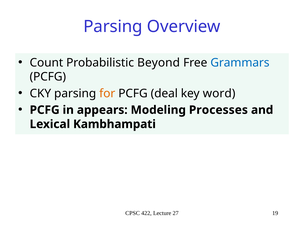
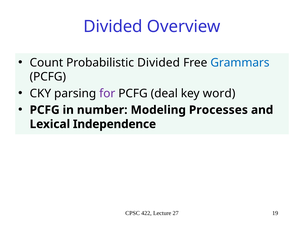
Parsing: Parsing -> Divided (113, 26)
Probabilistic Beyond: Beyond -> Divided (159, 63)
for colour: orange -> purple (107, 93)
appears: appears -> number (102, 110)
Kambhampati: Kambhampati -> Independence (114, 124)
